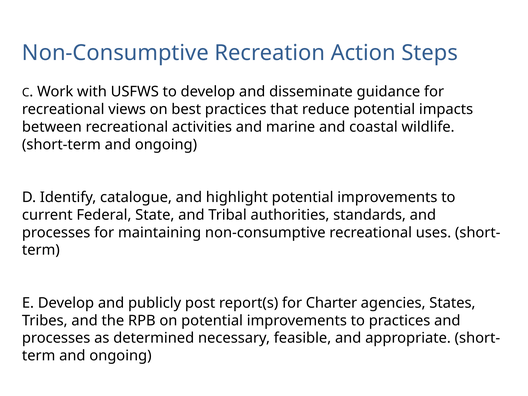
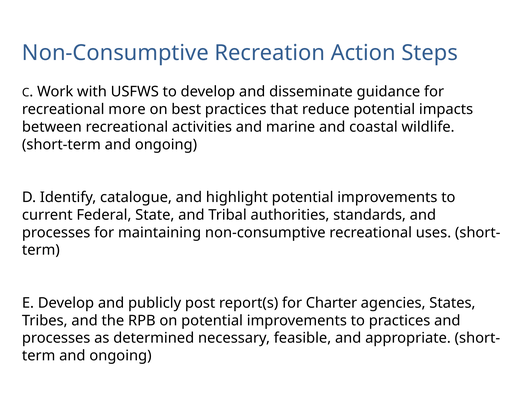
views: views -> more (127, 109)
